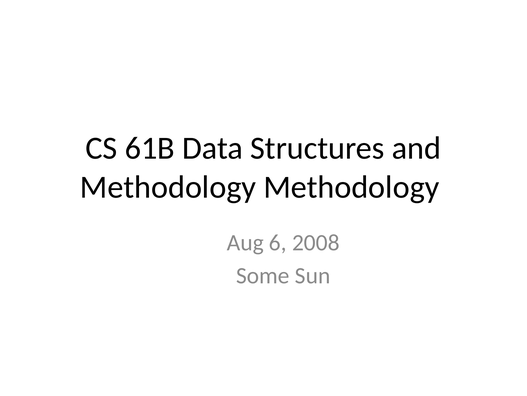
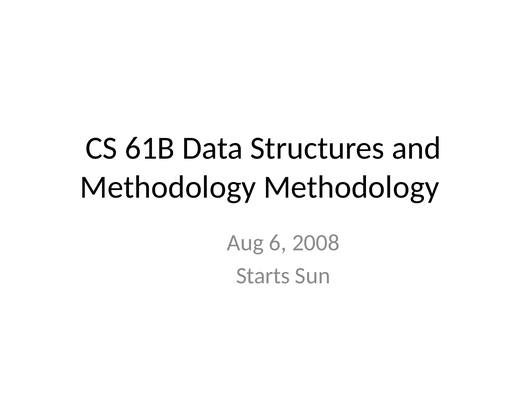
Some: Some -> Starts (263, 275)
